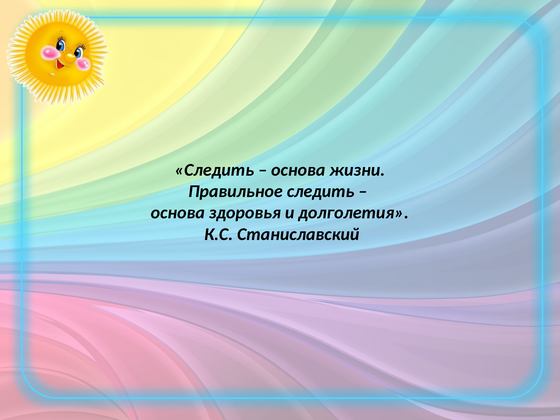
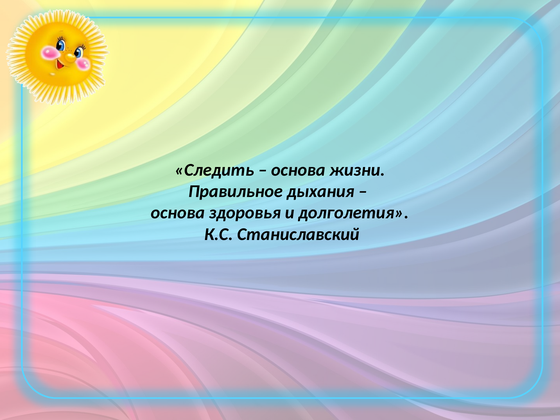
Правильное следить: следить -> дыхания (321, 191)
